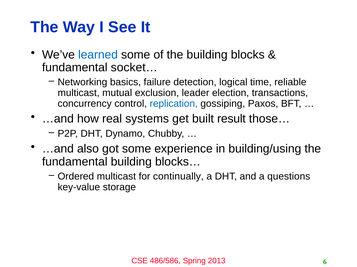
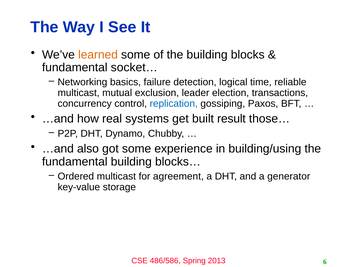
learned colour: blue -> orange (98, 55)
continually: continually -> agreement (178, 177)
questions: questions -> generator (289, 177)
